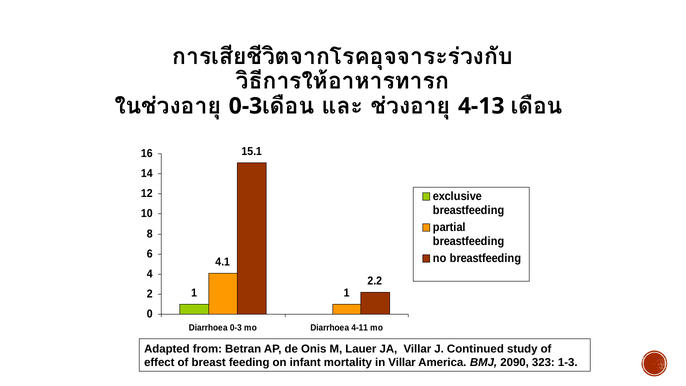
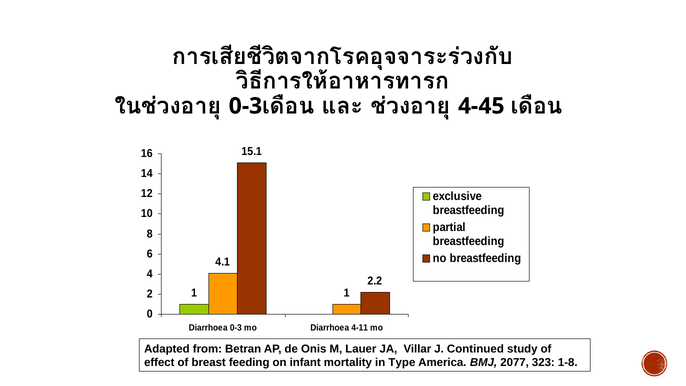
4-13: 4-13 -> 4-45 (481, 106)
in Villar: Villar -> Type (402, 362)
2090: 2090 -> 2077 (515, 362)
1-3: 1-3 -> 1-8 (568, 362)
